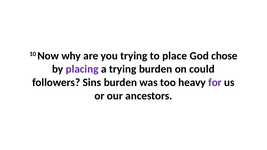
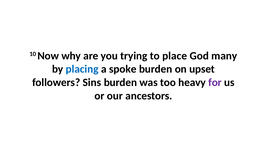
chose: chose -> many (224, 56)
placing colour: purple -> blue (82, 69)
a trying: trying -> spoke (123, 69)
could: could -> upset (202, 69)
